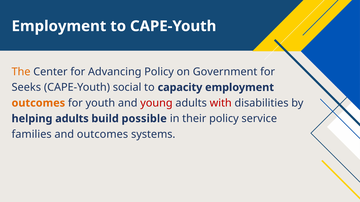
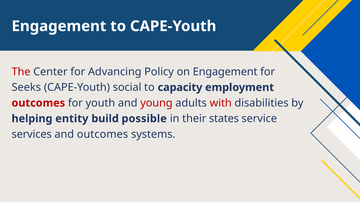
Employment: Employment -> Engagement (59, 26)
The colour: orange -> red (21, 72)
on Government: Government -> Engagement (225, 72)
outcomes colour: orange -> red (38, 103)
helping adults: adults -> entity (72, 119)
their policy: policy -> states (224, 119)
families: families -> services (32, 135)
